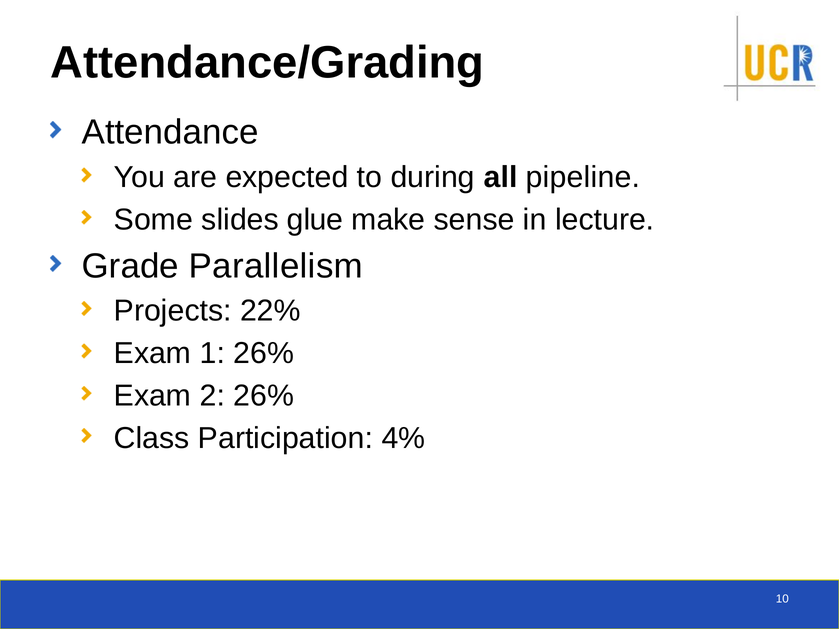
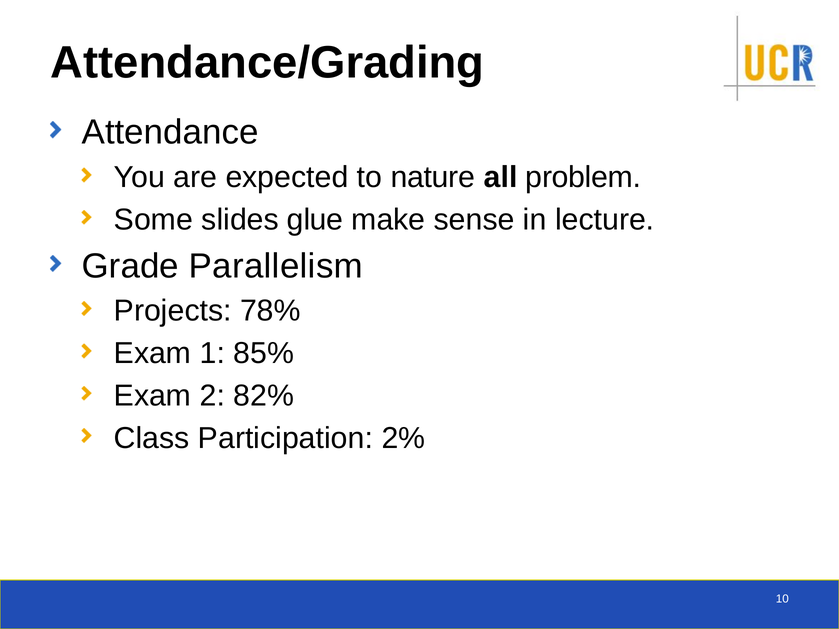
during: during -> nature (433, 177)
pipeline: pipeline -> problem (583, 177)
22%: 22% -> 78% (270, 311)
1 26%: 26% -> 85% (264, 353)
2 26%: 26% -> 82% (264, 396)
4%: 4% -> 2% (403, 438)
